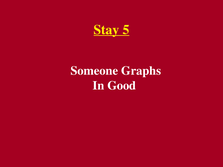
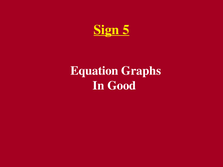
Stay: Stay -> Sign (106, 30)
Someone: Someone -> Equation (94, 71)
